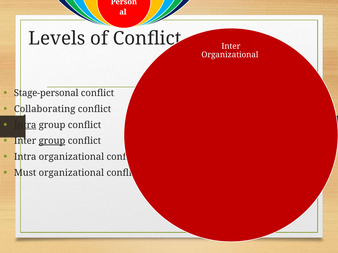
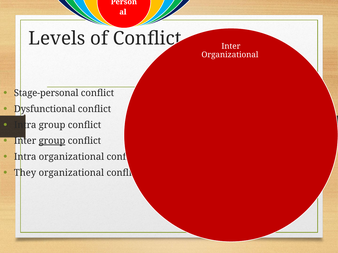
Collaborating: Collaborating -> Dysfunctional (45, 109)
Intra underline: present -> none (25, 125)
Must: Must -> They (25, 173)
